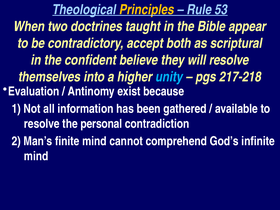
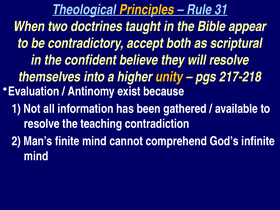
53: 53 -> 31 (221, 10)
unity colour: light blue -> yellow (169, 77)
personal: personal -> teaching (101, 124)
